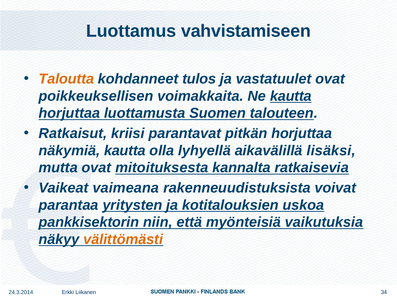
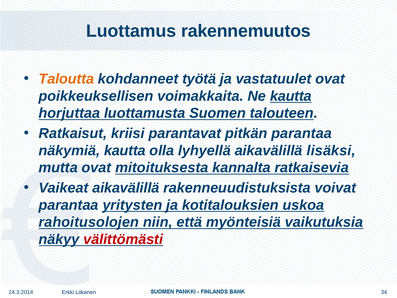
vahvistamiseen: vahvistamiseen -> rakennemuutos (246, 31)
tulos: tulos -> työtä (199, 79)
pitkän horjuttaa: horjuttaa -> parantaa (302, 133)
Vaikeat vaimeana: vaimeana -> aikavälillä (126, 188)
pankkisektorin: pankkisektorin -> rahoitusolojen (89, 222)
välittömästi colour: orange -> red (123, 239)
